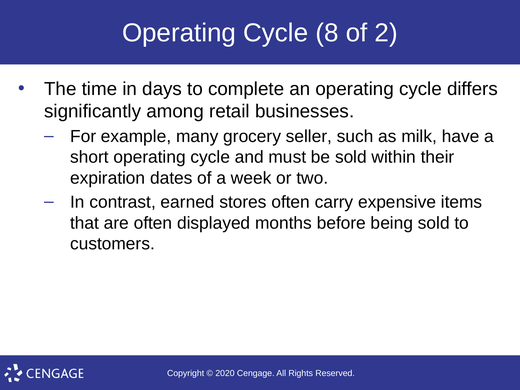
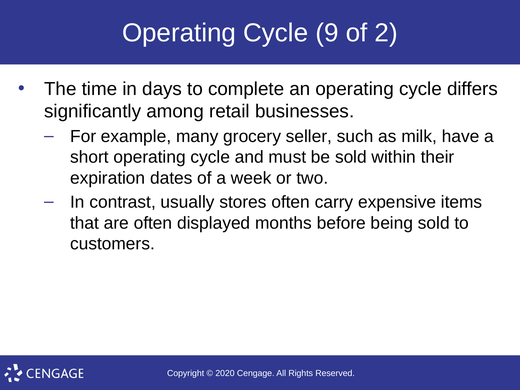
8: 8 -> 9 (327, 33)
earned: earned -> usually (188, 202)
